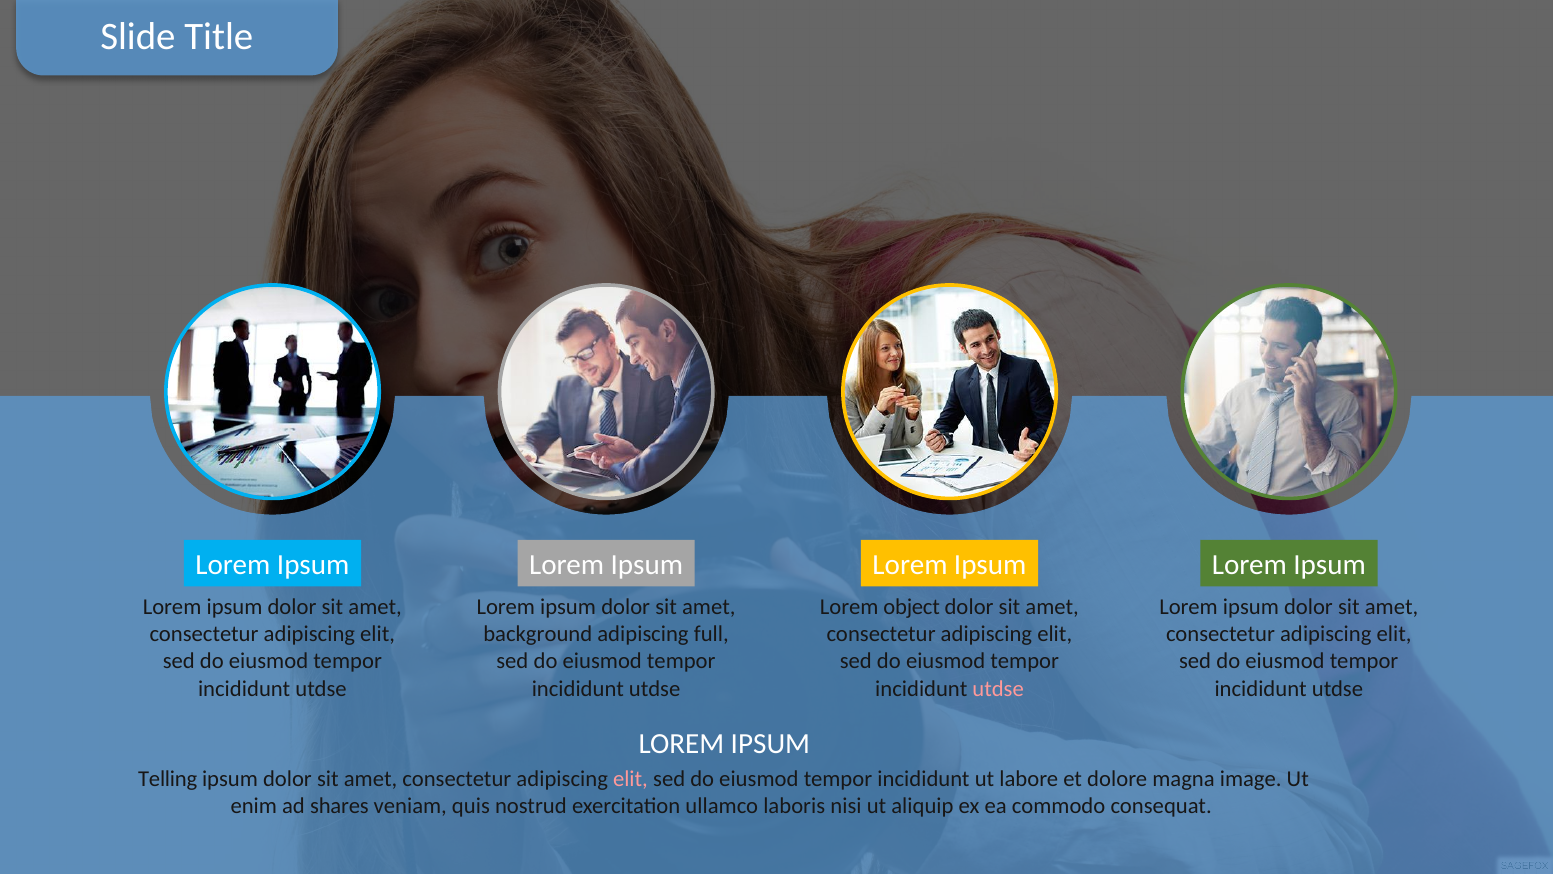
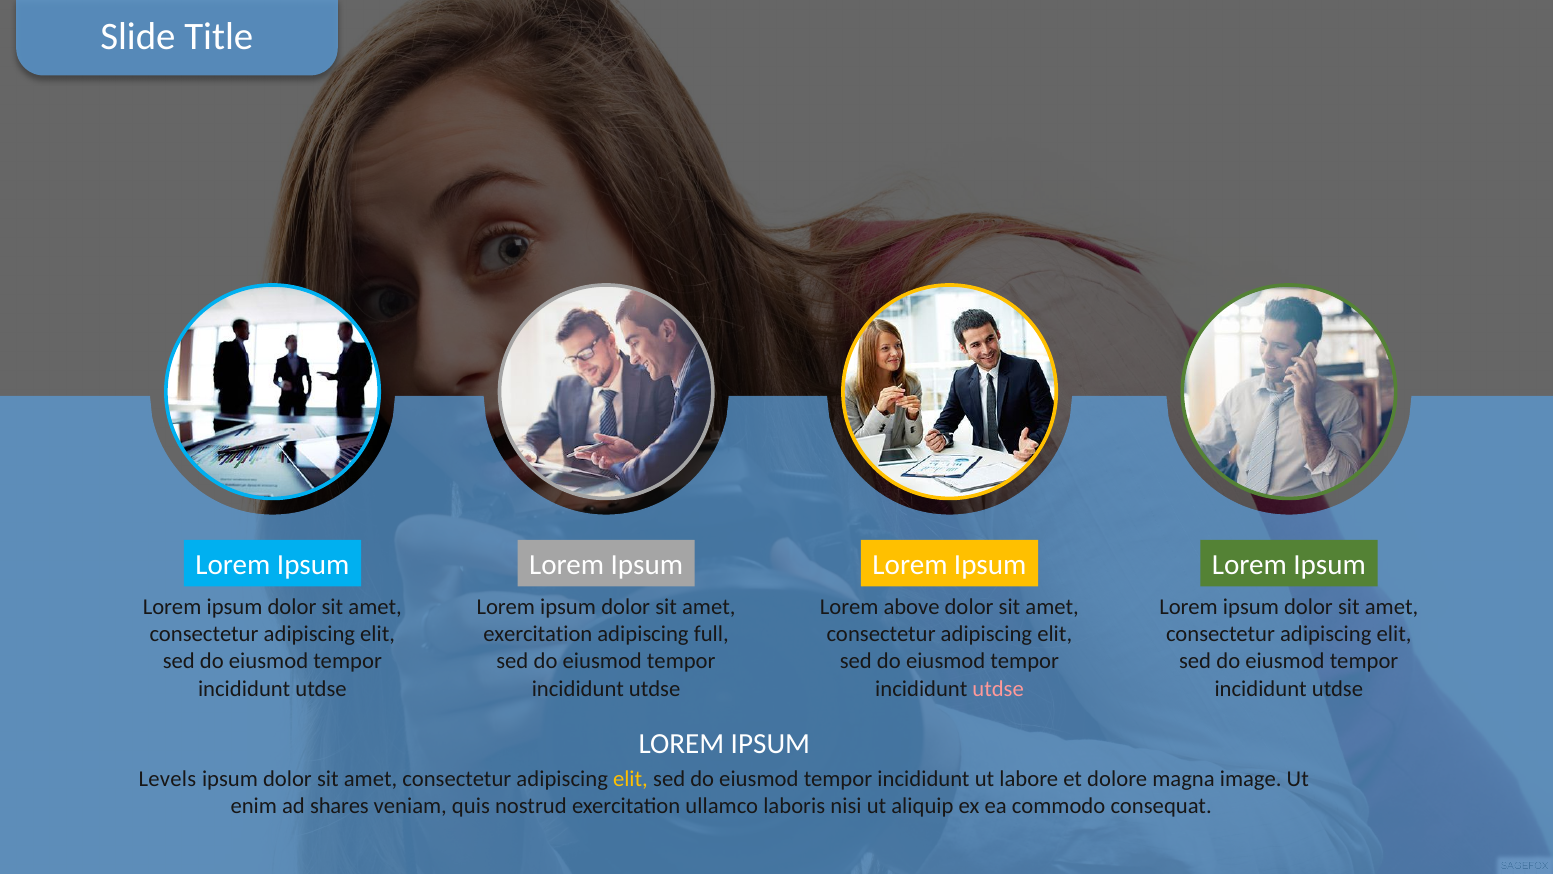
object: object -> above (912, 607)
background: background -> exercitation (538, 634)
Telling: Telling -> Levels (167, 779)
elit colour: pink -> yellow (630, 779)
